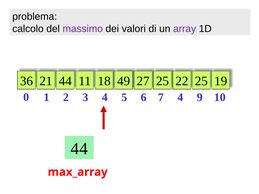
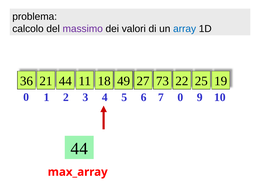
array colour: purple -> blue (185, 29)
27 25: 25 -> 73 (162, 81)
7 4: 4 -> 0 (180, 97)
